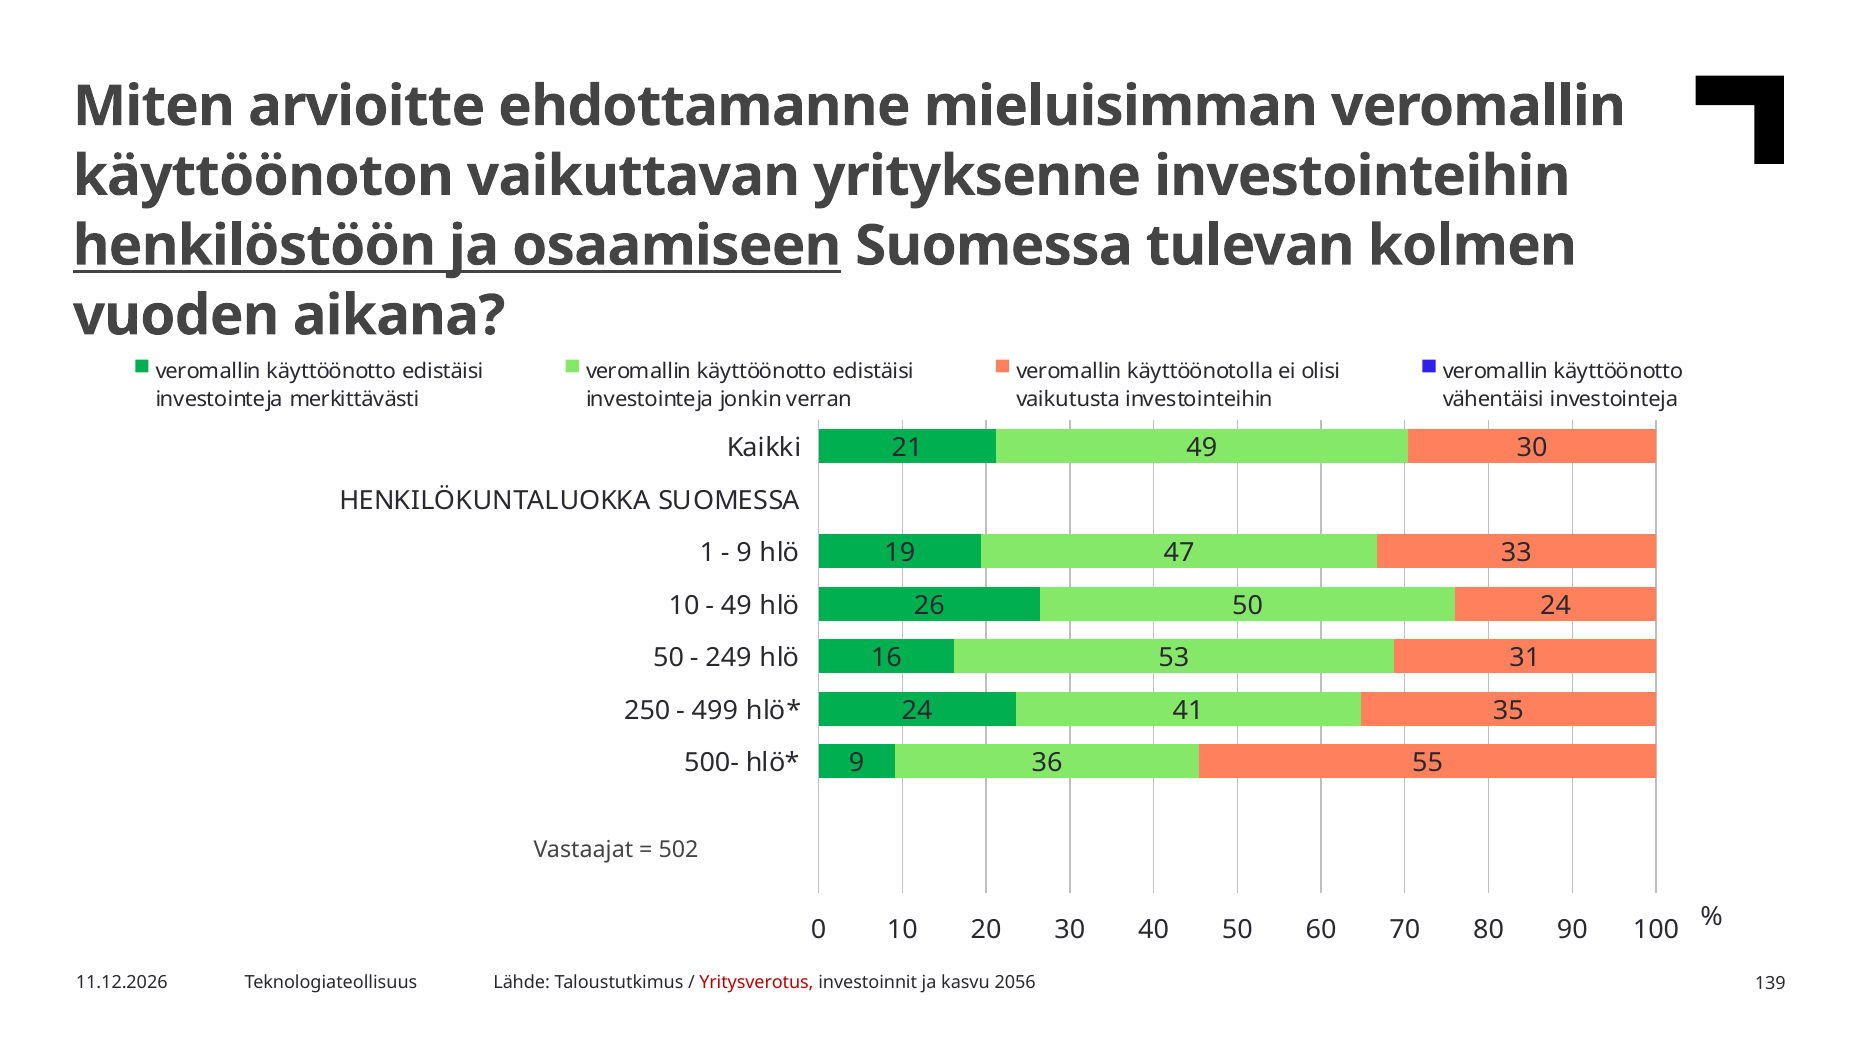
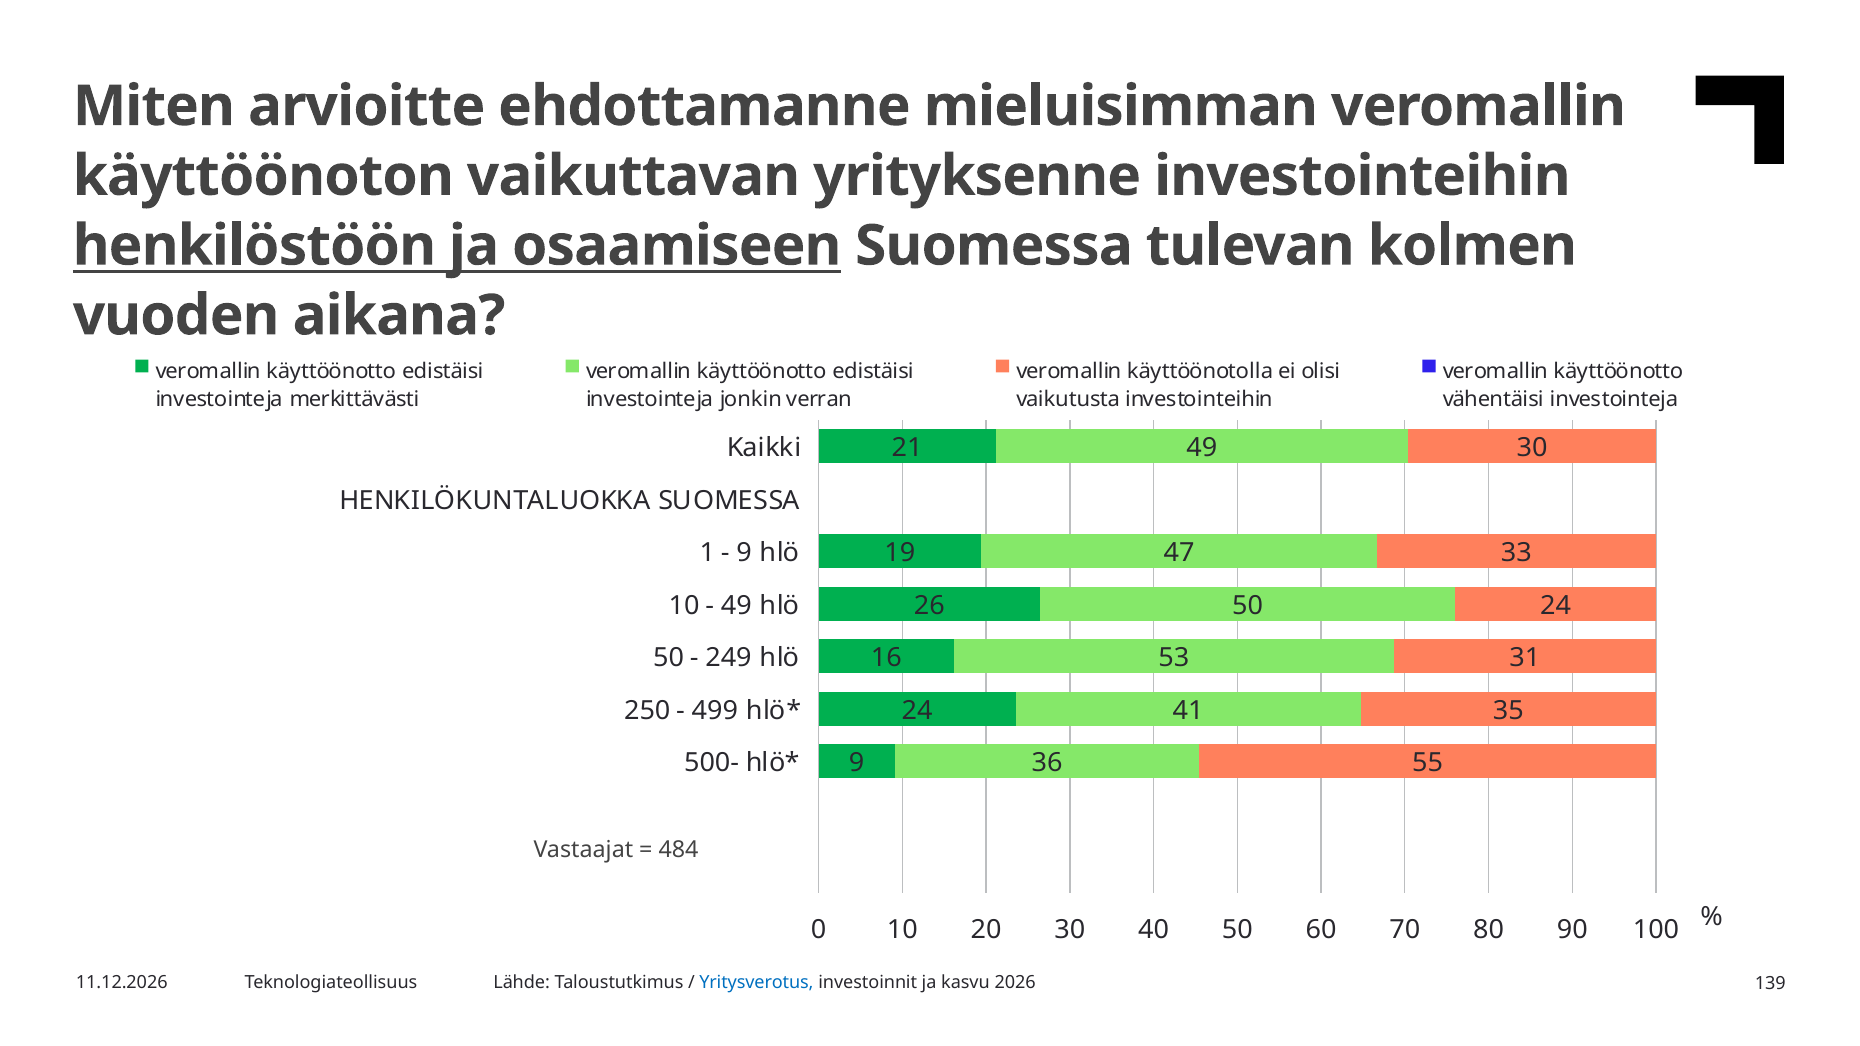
502: 502 -> 484 (679, 850)
Yritysverotus colour: red -> blue (756, 983)
2056: 2056 -> 2026 (1015, 983)
